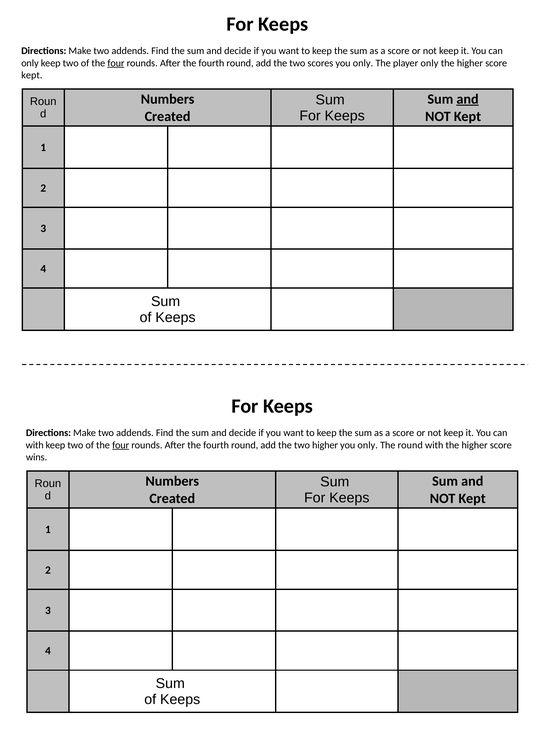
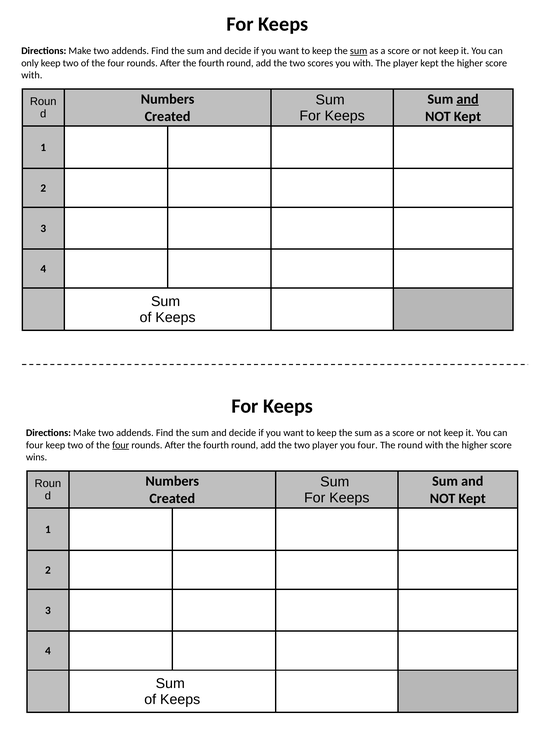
sum underline: none -> present (359, 51)
four underline: present -> none (116, 63)
scores you only: only -> with (363, 63)
player only: only -> kept (430, 63)
kept: kept -> with (32, 75)
with: with -> four (35, 444)
two higher: higher -> player (325, 444)
only: only -> four (368, 444)
